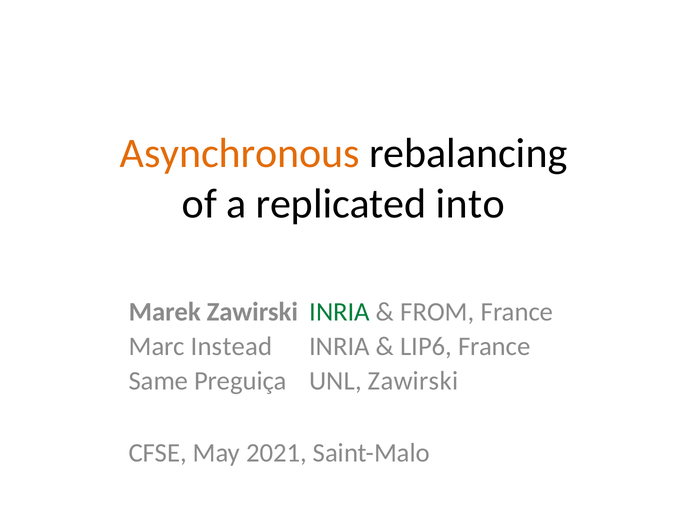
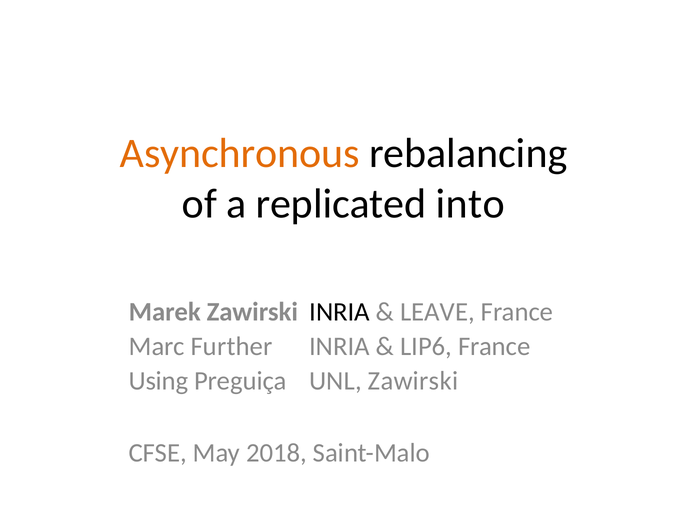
INRIA colour: green -> black (340, 312)
FROM: FROM -> LEAVE (437, 312)
Instead: Instead -> Further (232, 346)
Same: Same -> Using (159, 381)
2021: 2021 -> 2018 (276, 453)
